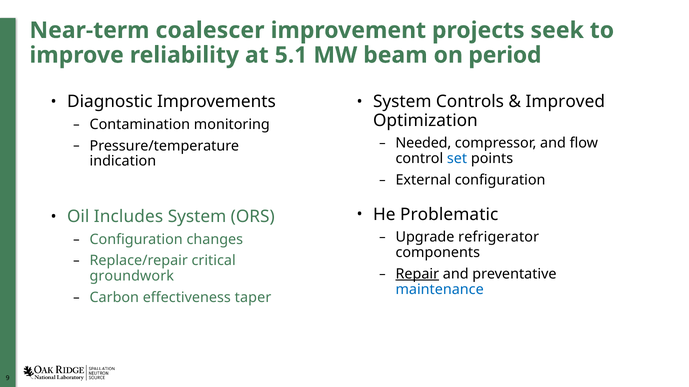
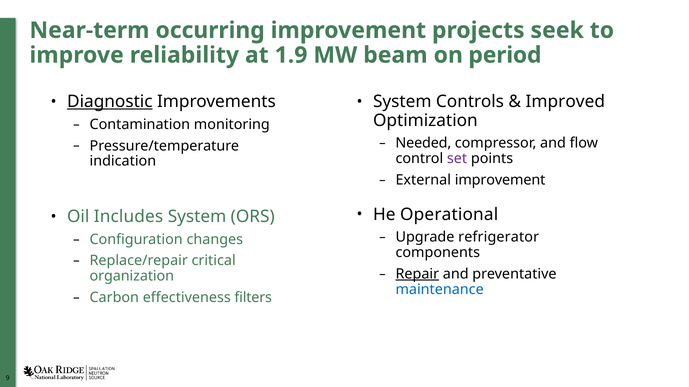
coalescer: coalescer -> occurring (210, 30)
5.1: 5.1 -> 1.9 (291, 55)
Diagnostic underline: none -> present (110, 102)
set colour: blue -> purple (457, 159)
External configuration: configuration -> improvement (500, 180)
Problematic: Problematic -> Operational (449, 215)
groundwork: groundwork -> organization (132, 277)
taper: taper -> filters (253, 298)
